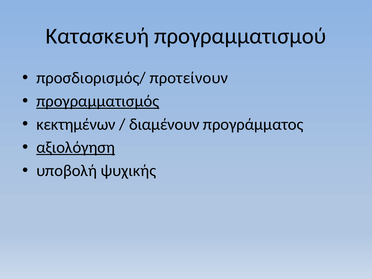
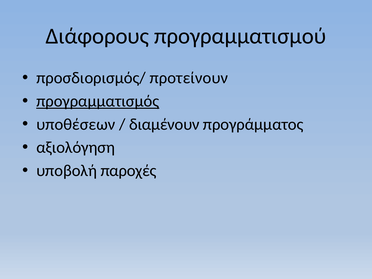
Κατασκευή: Κατασκευή -> Διάφορους (97, 36)
κεκτημένων: κεκτημένων -> υποθέσεων (76, 124)
αξιολόγηση underline: present -> none (76, 148)
ψυχικής: ψυχικής -> παροχές (129, 171)
